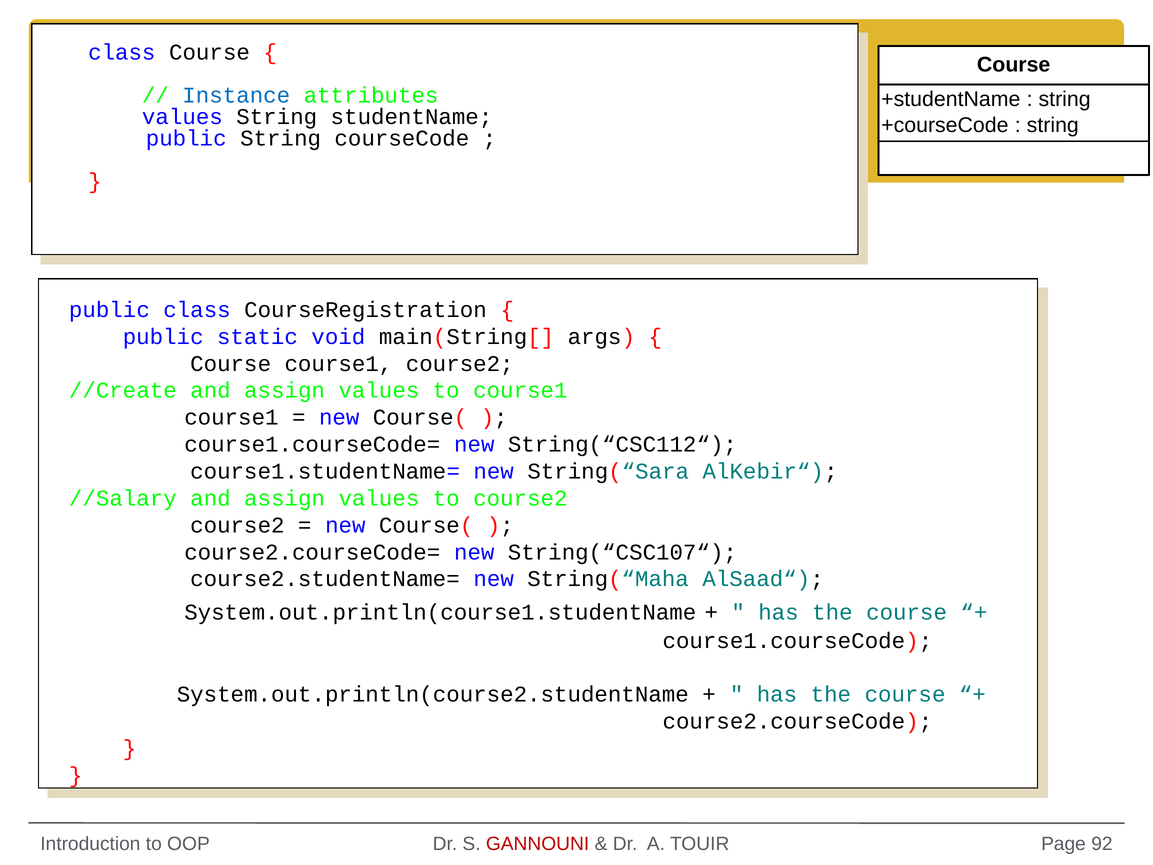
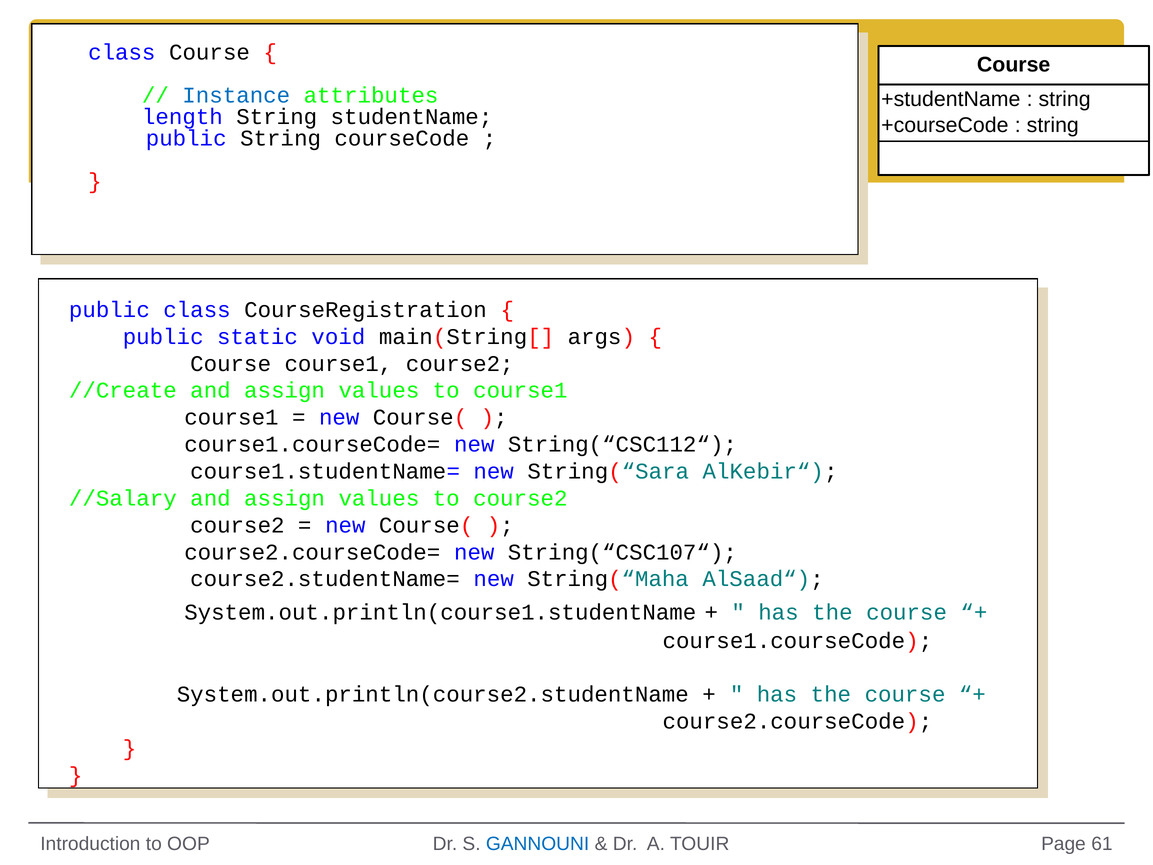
values: values -> length (182, 117)
GANNOUNI colour: red -> blue (538, 844)
92: 92 -> 61 (1102, 844)
